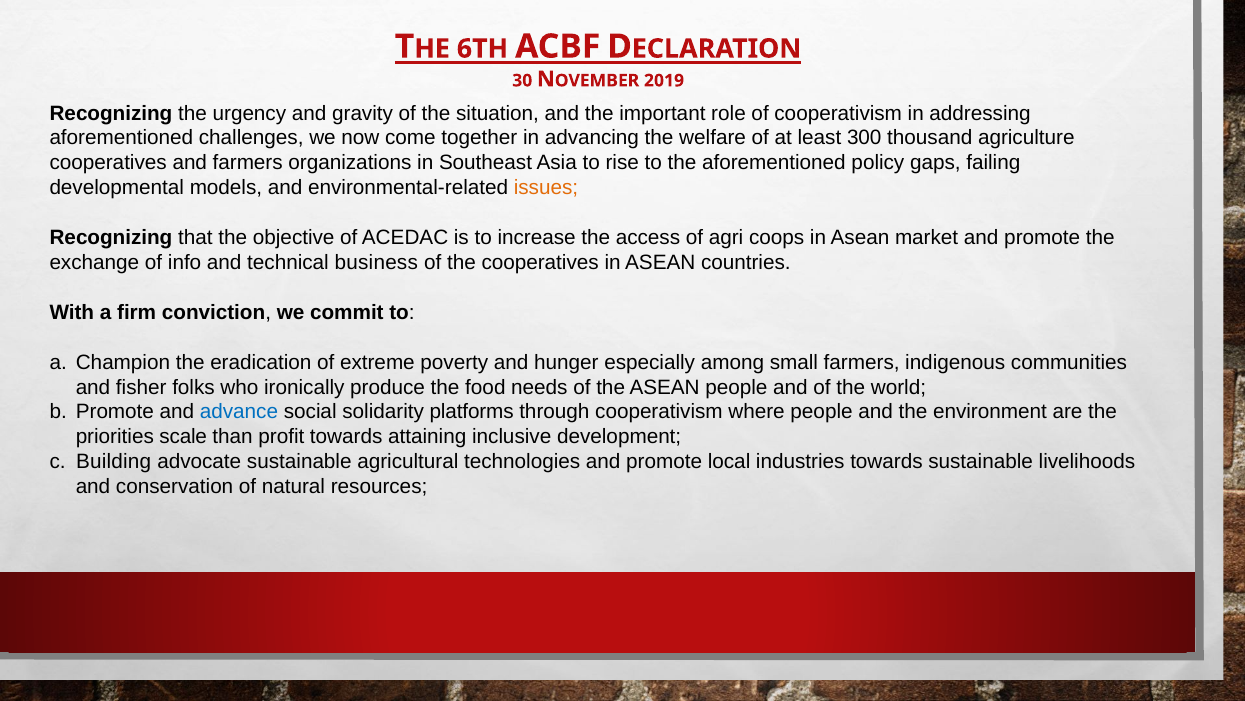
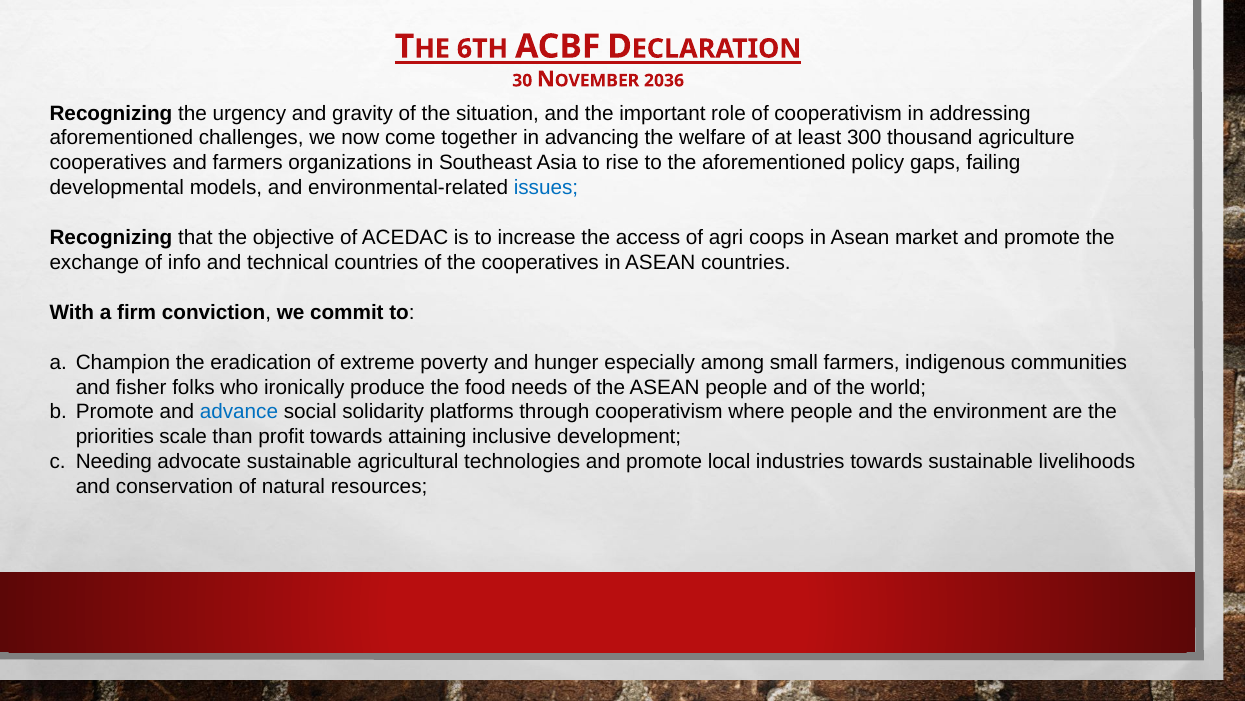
2019: 2019 -> 2036 (664, 81)
issues colour: orange -> blue (546, 188)
technical business: business -> countries (376, 262)
Building: Building -> Needing (114, 461)
